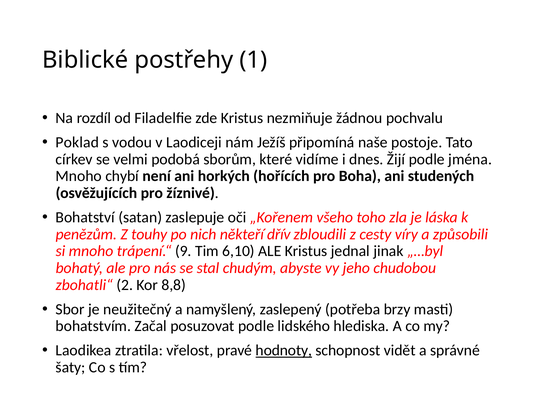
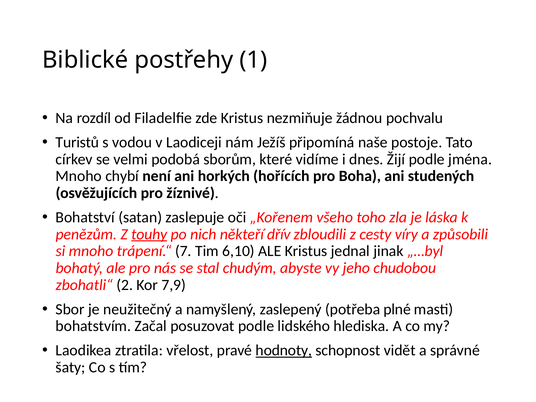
Poklad: Poklad -> Turistů (77, 142)
touhy underline: none -> present (149, 234)
9: 9 -> 7 (183, 251)
8,8: 8,8 -> 7,9 (174, 285)
brzy: brzy -> plné (397, 309)
